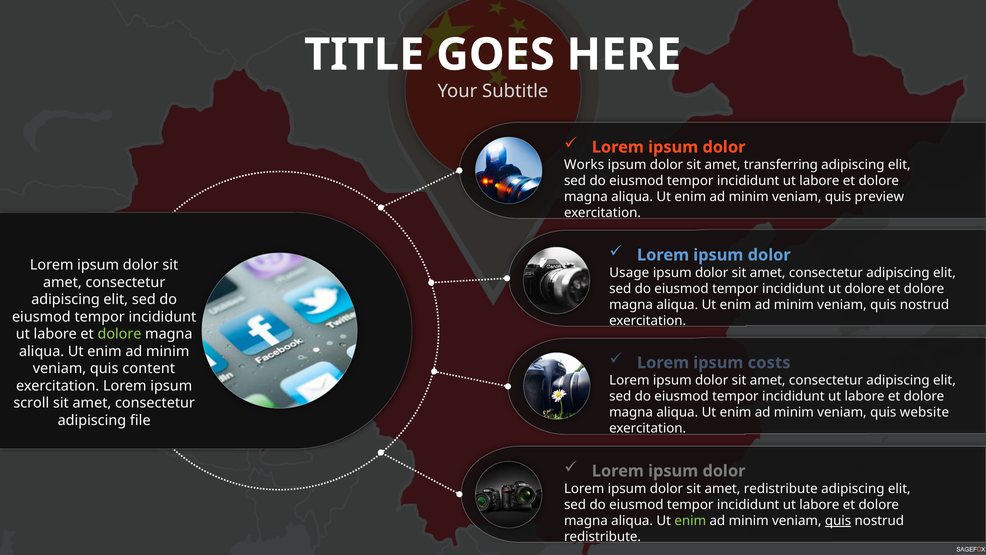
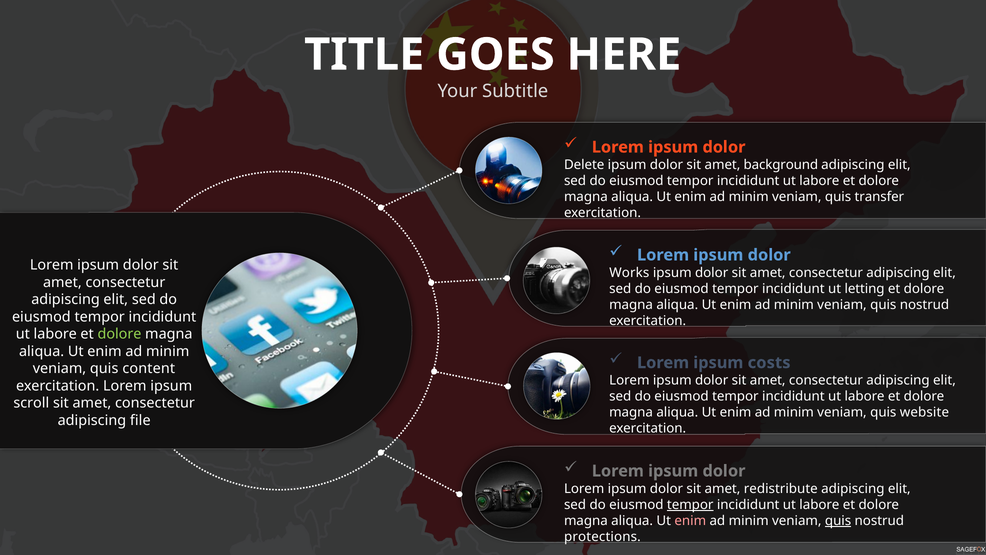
Works: Works -> Delete (584, 165)
transferring: transferring -> background (781, 165)
preview: preview -> transfer (879, 197)
Usage: Usage -> Works (629, 272)
ut dolore: dolore -> letting (865, 289)
tempor underline: none -> present (690, 504)
enim colour: light green -> pink (690, 520)
redistribute: redistribute -> protections (602, 536)
